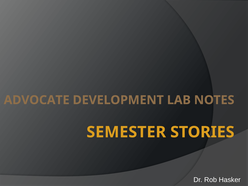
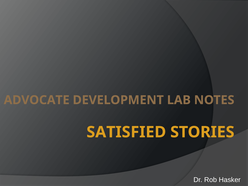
SEMESTER: SEMESTER -> SATISFIED (126, 132)
